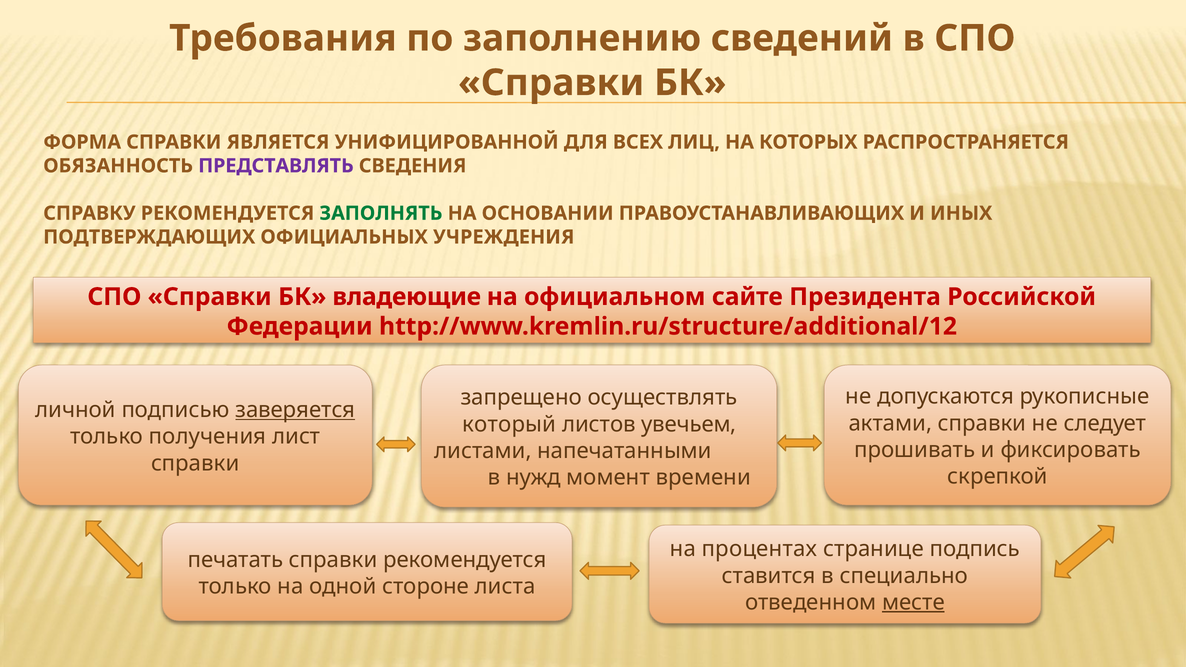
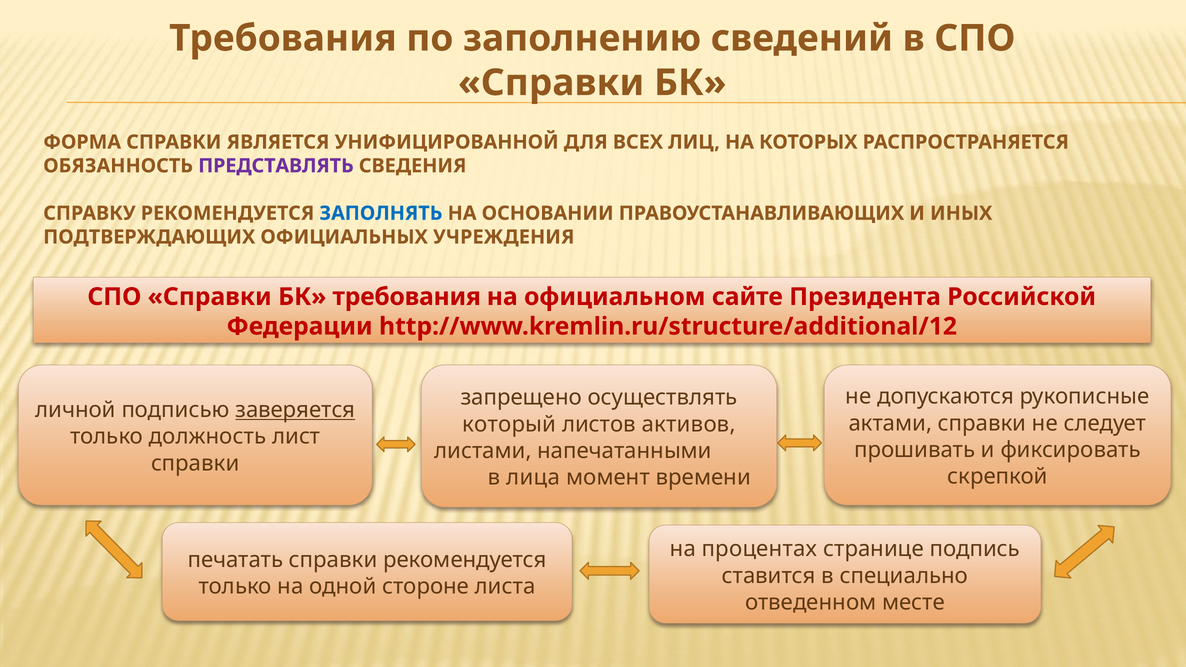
ЗАПОЛНЯТЬ colour: green -> blue (381, 213)
БК владеющие: владеющие -> требования (407, 297)
увечьем: увечьем -> активов (689, 424)
получения: получения -> должность (208, 437)
нужд: нужд -> лица (533, 478)
месте underline: present -> none (913, 602)
